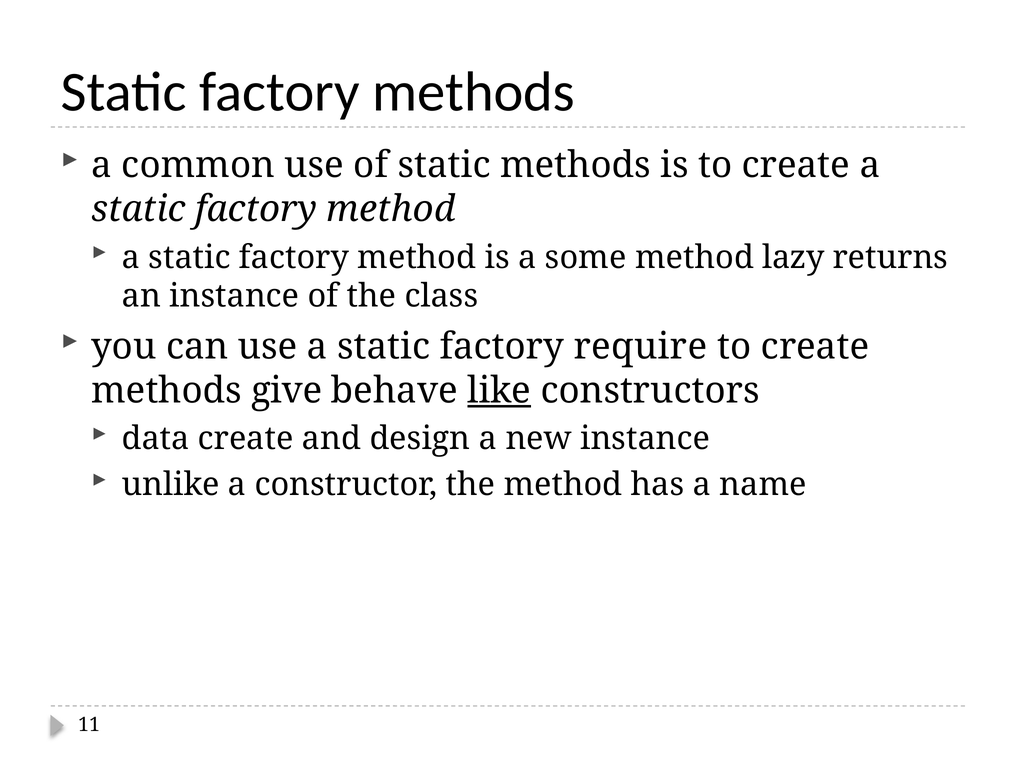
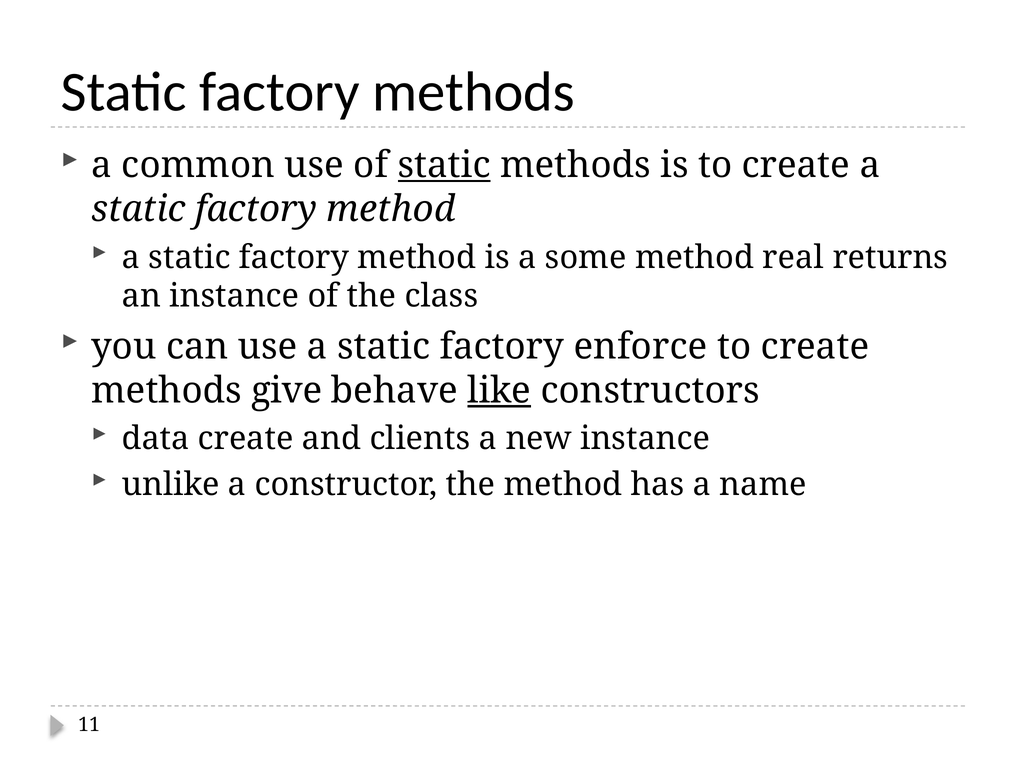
static underline: none -> present (444, 165)
lazy: lazy -> real (793, 257)
require: require -> enforce (641, 346)
design: design -> clients (420, 439)
